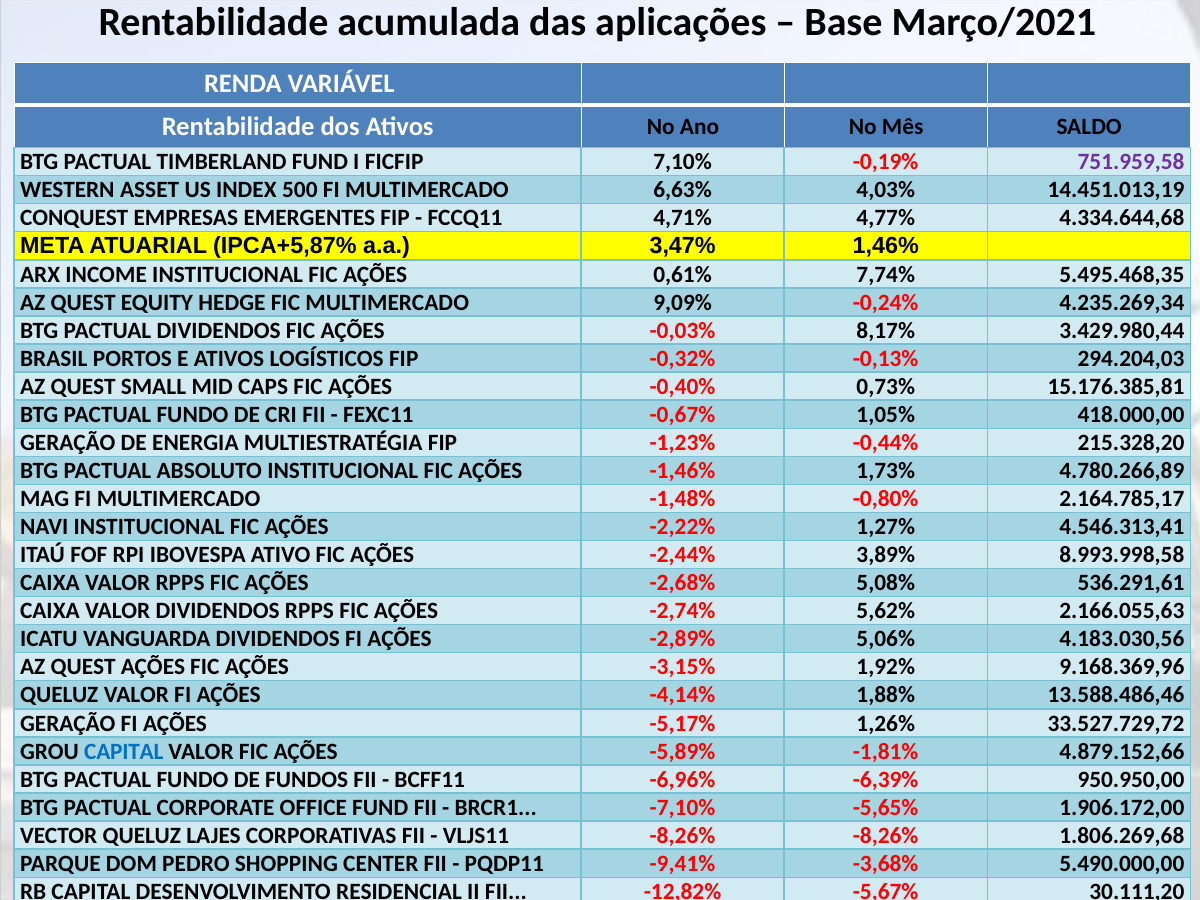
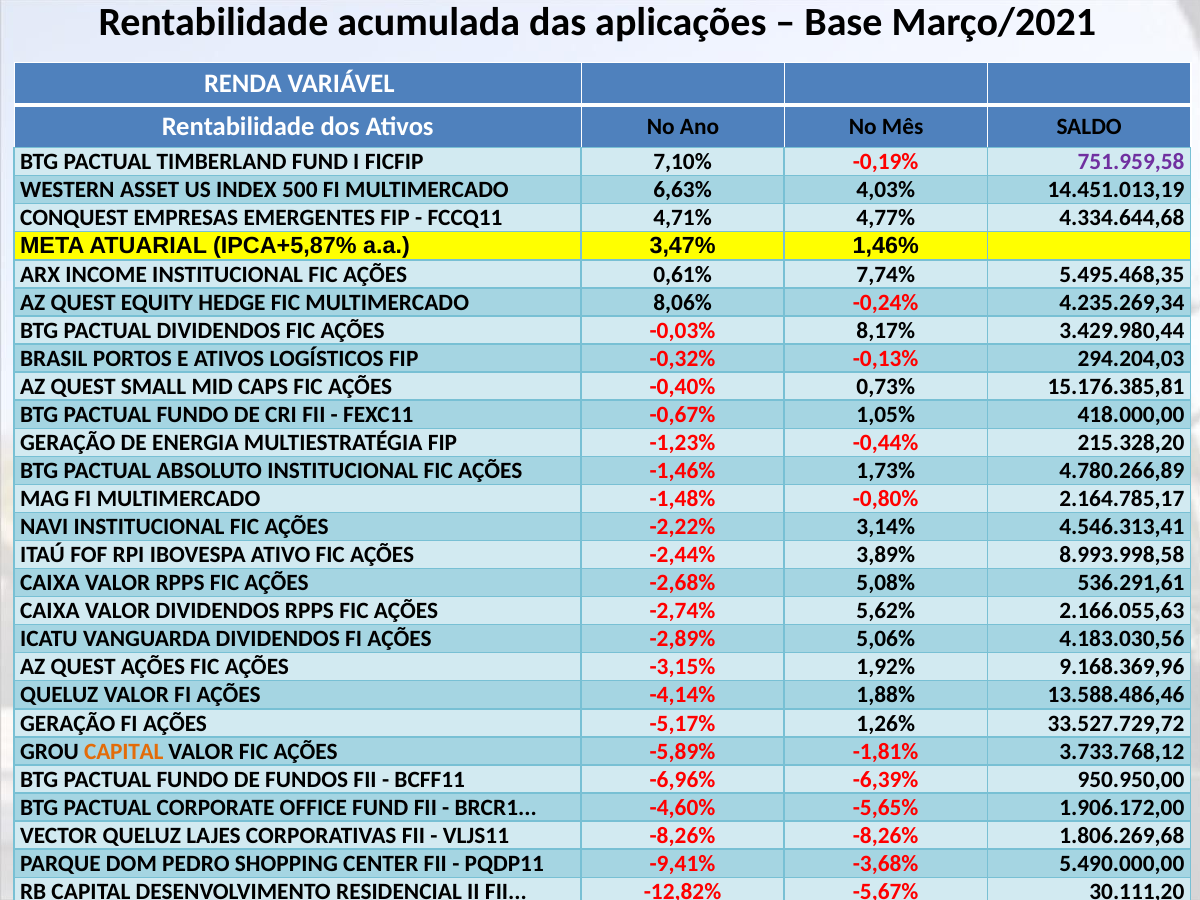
9,09%: 9,09% -> 8,06% (683, 302)
1,27%: 1,27% -> 3,14% (886, 527)
CAPITAL colour: blue -> orange (124, 751)
4.879.152,66: 4.879.152,66 -> 3.733.768,12 (1122, 751)
-7,10%: -7,10% -> -4,60% (683, 807)
